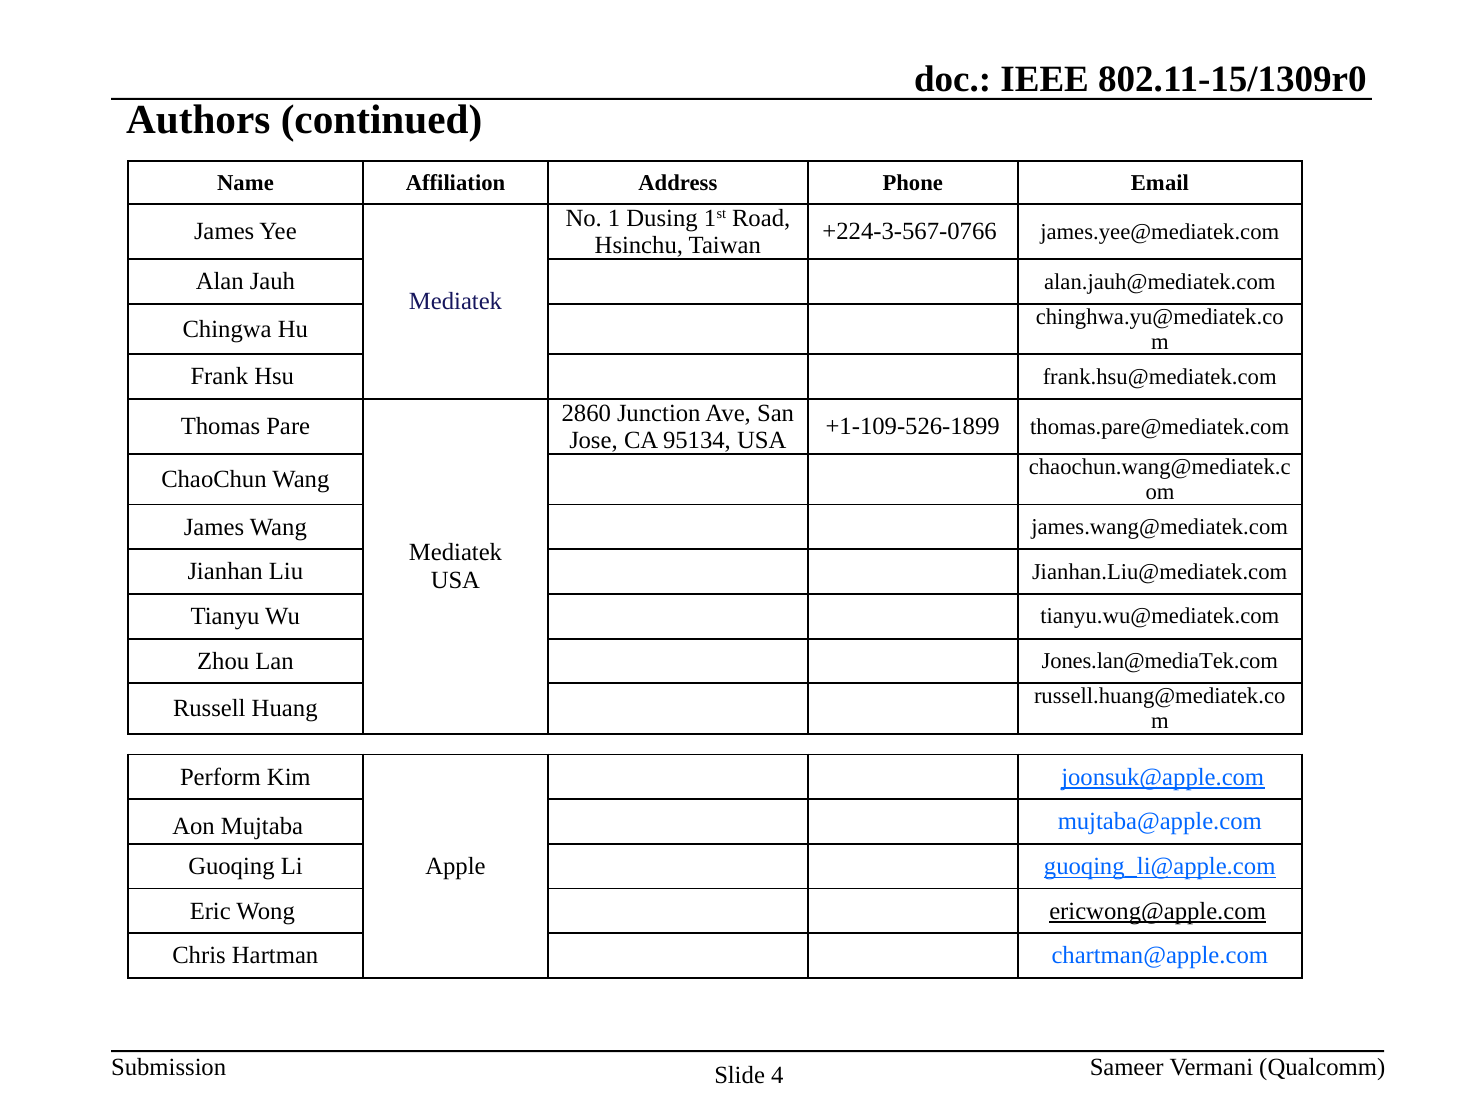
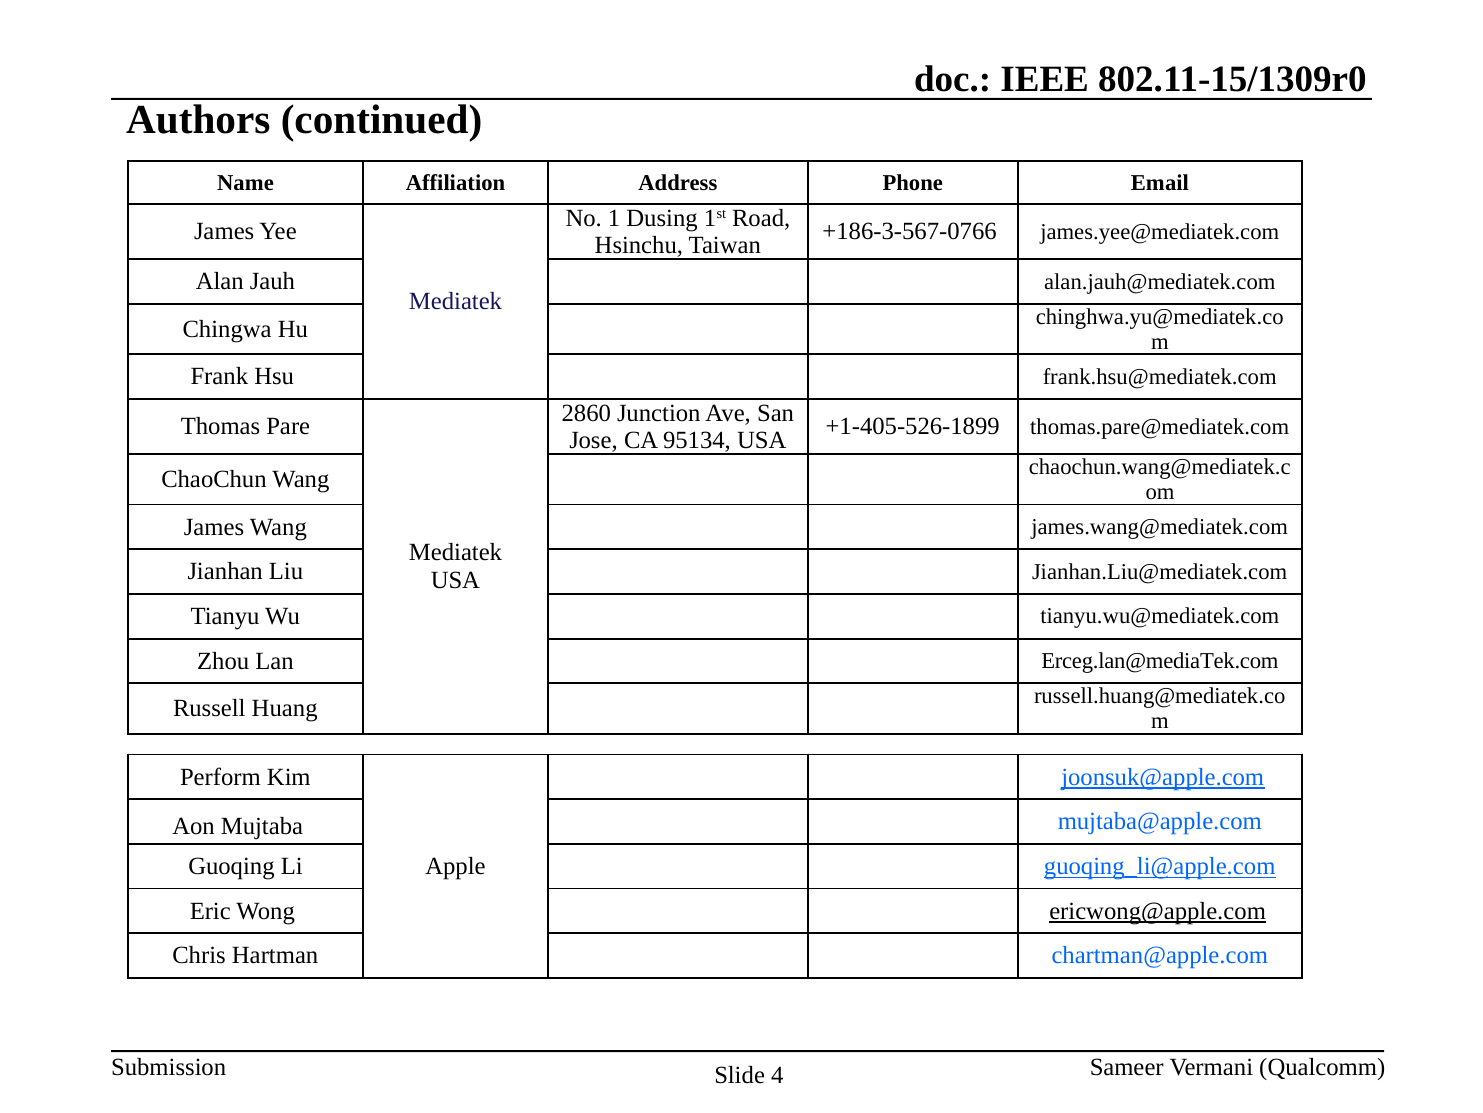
+224-3-567-0766: +224-3-567-0766 -> +186-3-567-0766 (910, 232)
+1-109-526-1899: +1-109-526-1899 -> +1-405-526-1899 (913, 426)
Jones.lan@mediaTek.com: Jones.lan@mediaTek.com -> Erceg.lan@mediaTek.com (1160, 661)
